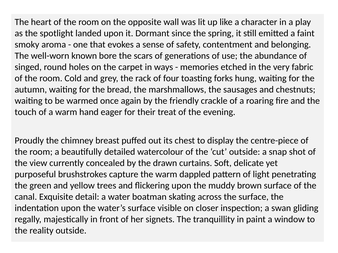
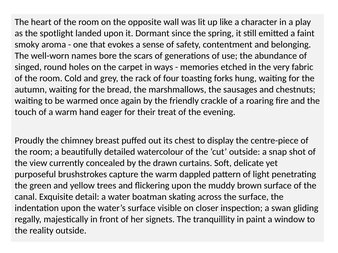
known: known -> names (84, 56)
